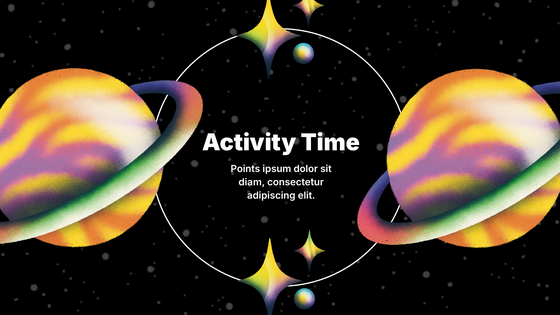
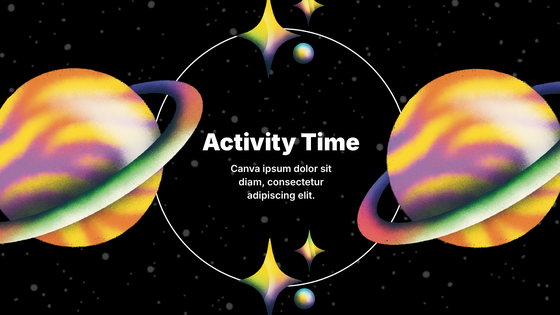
Points: Points -> Canva (245, 169)
